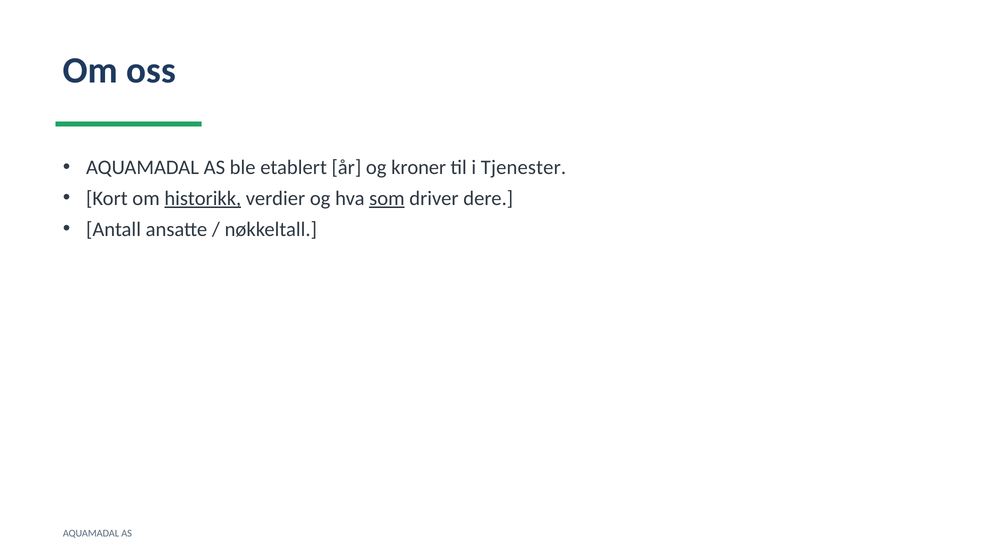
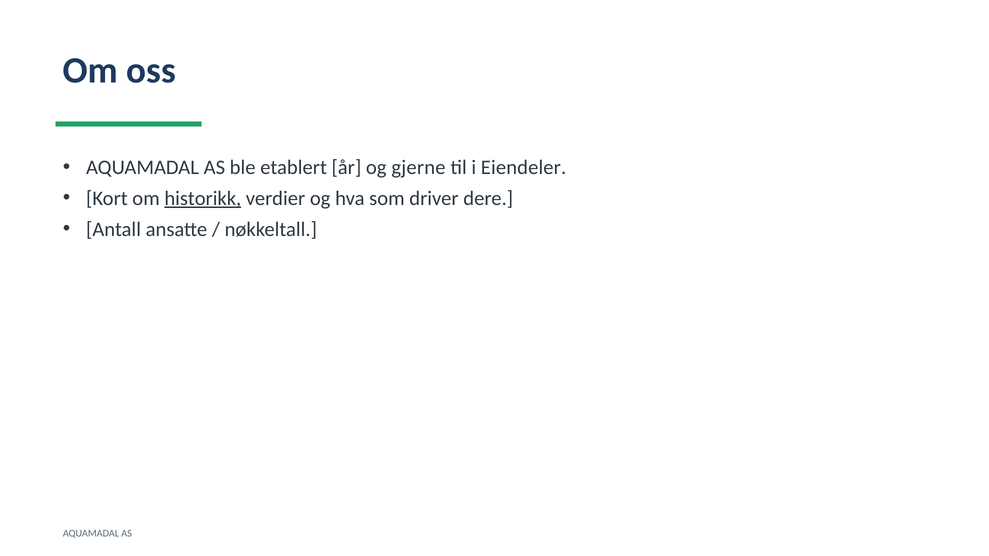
kroner: kroner -> gjerne (418, 168)
Tjenester: Tjenester -> Eiendeler (524, 168)
som underline: present -> none (387, 198)
